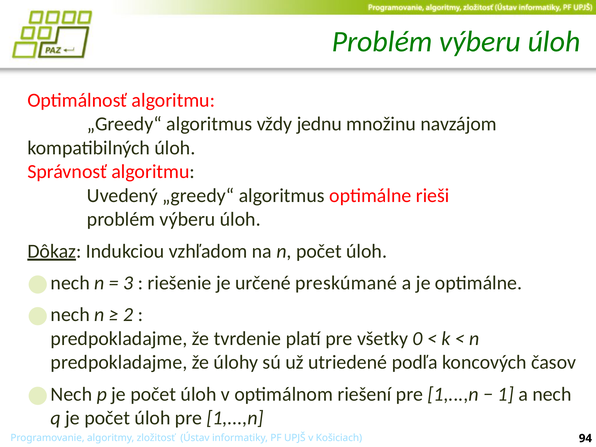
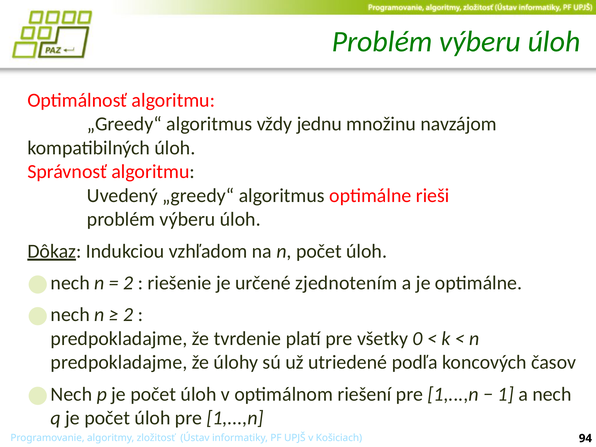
3: 3 -> 2 (128, 283)
preskúmané: preskúmané -> zjednotením (346, 283)
